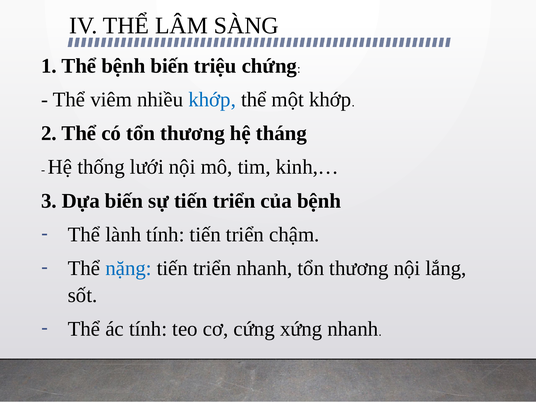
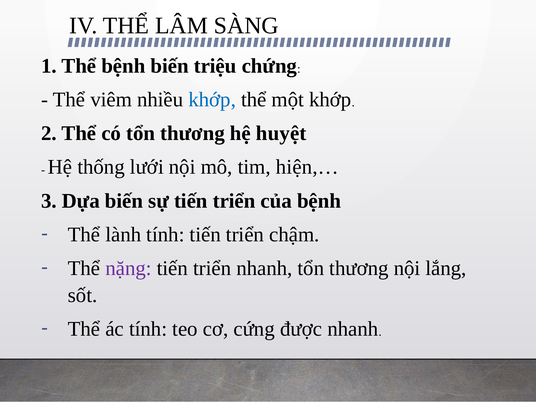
tháng: tháng -> huyệt (281, 133)
kinh,…: kinh,… -> hiện,… (307, 167)
nặng colour: blue -> purple (128, 268)
xứng: xứng -> được (301, 329)
